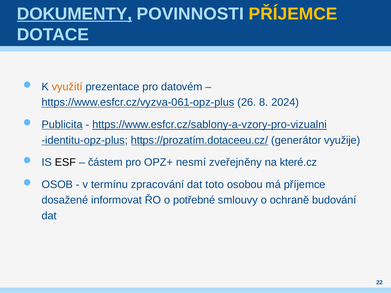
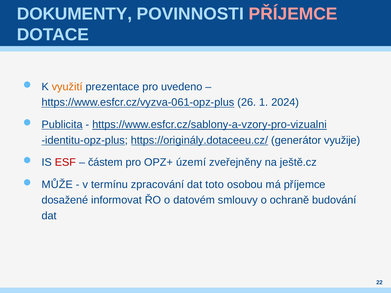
DOKUMENTY underline: present -> none (74, 14)
PŘÍJEMCE colour: yellow -> pink (293, 14)
datovém: datovém -> uvedeno (182, 87)
8: 8 -> 1 (264, 102)
https://prozatím.dotaceeu.cz/: https://prozatím.dotaceeu.cz/ -> https://originály.dotaceeu.cz/ (199, 140)
ESF colour: black -> red (65, 162)
nesmí: nesmí -> území (191, 162)
které.cz: které.cz -> ještě.cz (298, 162)
OSOB: OSOB -> MŮŽE (57, 185)
potřebné: potřebné -> datovém (194, 200)
